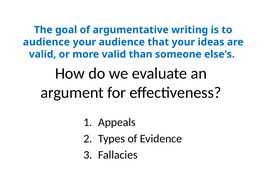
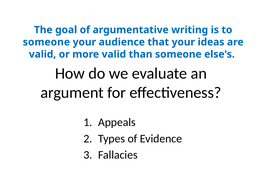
audience: audience -> someone (46, 42)
